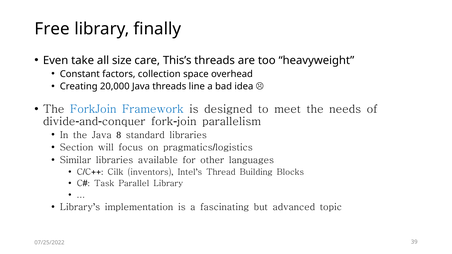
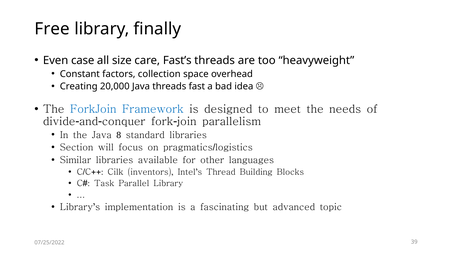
take: take -> case (83, 60)
This’s: This’s -> Fast’s (177, 60)
line: line -> fast (197, 87)
